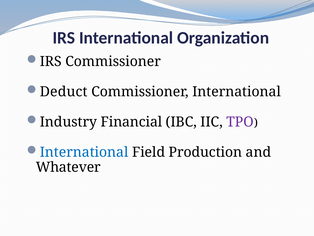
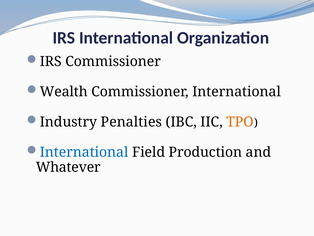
Deduct: Deduct -> Wealth (64, 92)
Financial: Financial -> Penalties (131, 122)
TPO colour: purple -> orange (240, 122)
